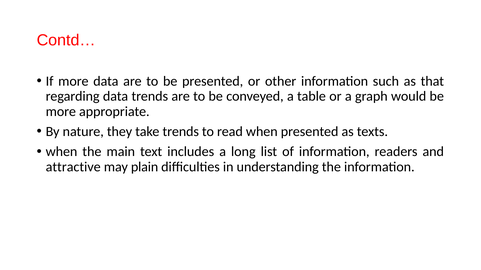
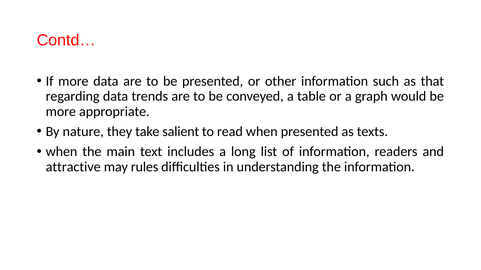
take trends: trends -> salient (181, 132)
plain: plain -> rules (145, 167)
